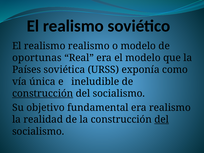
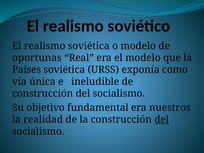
realismo realismo: realismo -> soviética (89, 46)
construcción underline: present -> none (43, 94)
era realismo: realismo -> nuestros (170, 108)
